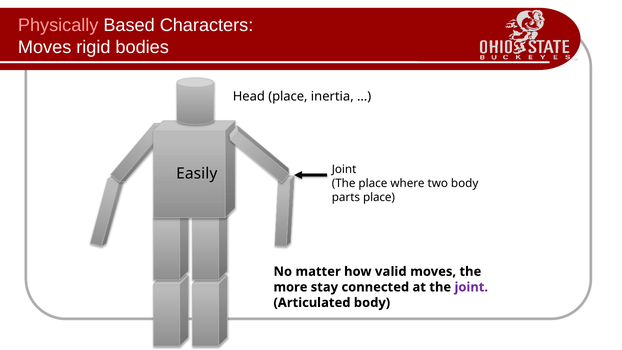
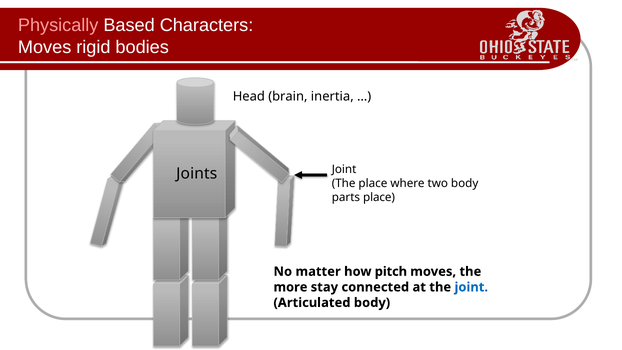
Head place: place -> brain (288, 97)
Easily: Easily -> Joints (197, 174)
valid: valid -> pitch (391, 271)
joint colour: purple -> blue (471, 287)
